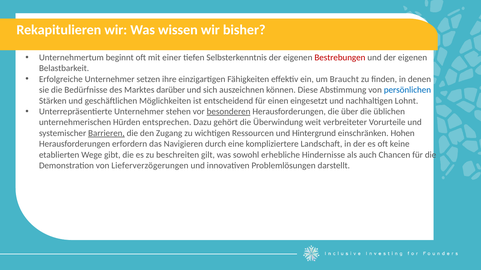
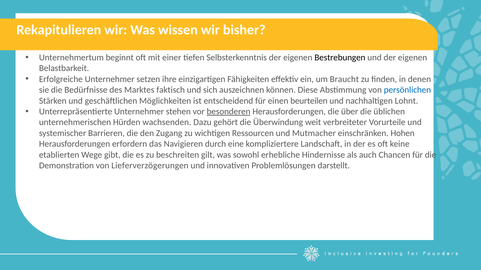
Bestrebungen colour: red -> black (340, 58)
darüber: darüber -> faktisch (171, 90)
eingesetzt: eingesetzt -> beurteilen (309, 101)
entsprechen: entsprechen -> wachsenden (167, 123)
Barrieren underline: present -> none (106, 133)
Hintergrund: Hintergrund -> Mutmacher (314, 133)
